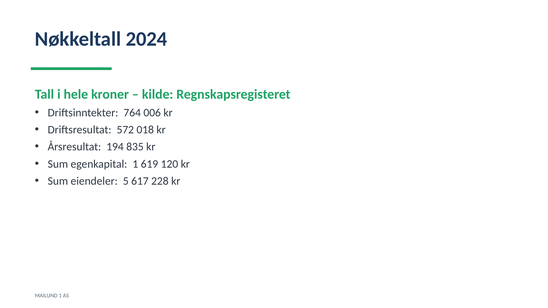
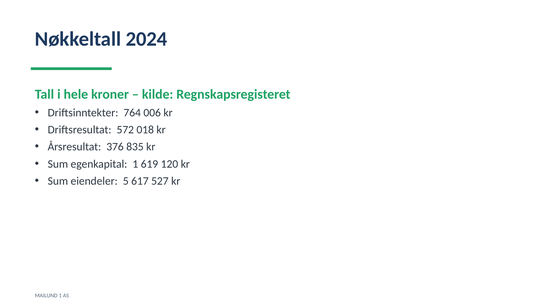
194: 194 -> 376 (115, 147)
228: 228 -> 527 (160, 181)
